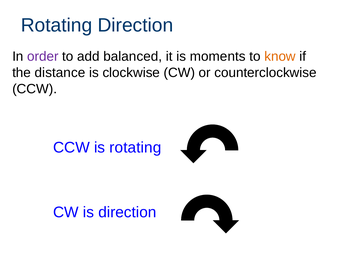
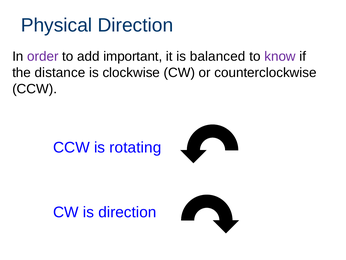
Rotating: Rotating -> Physical (57, 25)
balanced: balanced -> important (133, 56)
moments: moments -> balanced (218, 56)
know colour: orange -> purple (280, 56)
